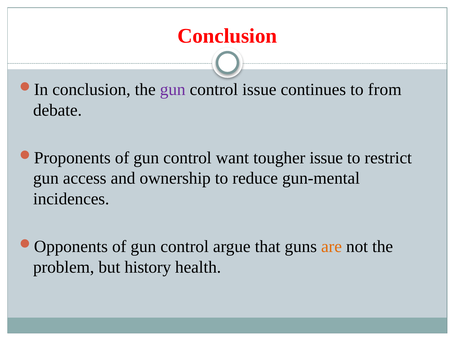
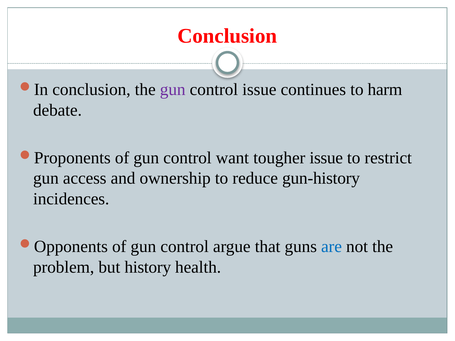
from: from -> harm (385, 90)
gun-mental: gun-mental -> gun-history (321, 178)
are colour: orange -> blue (332, 247)
